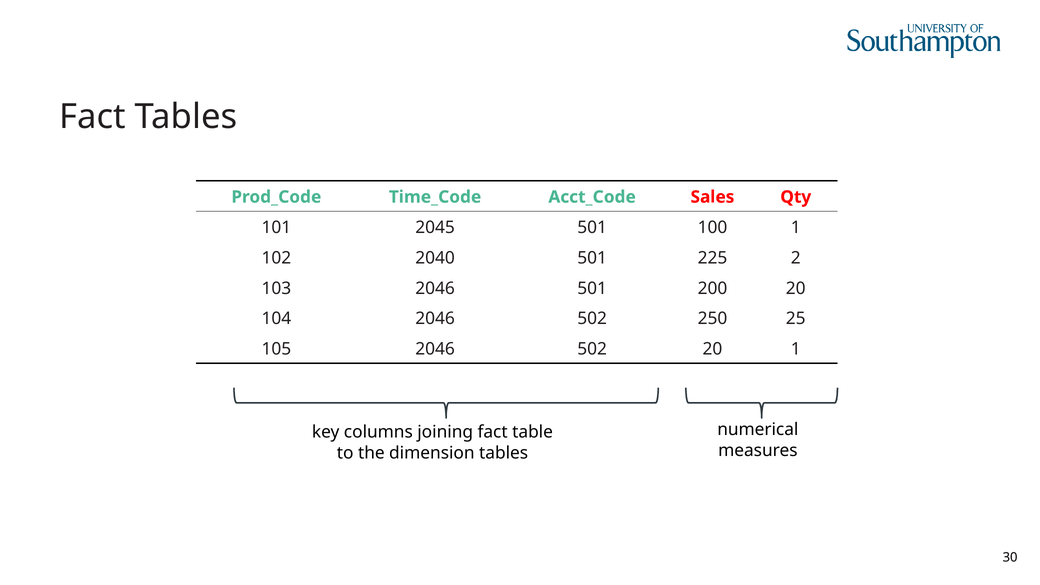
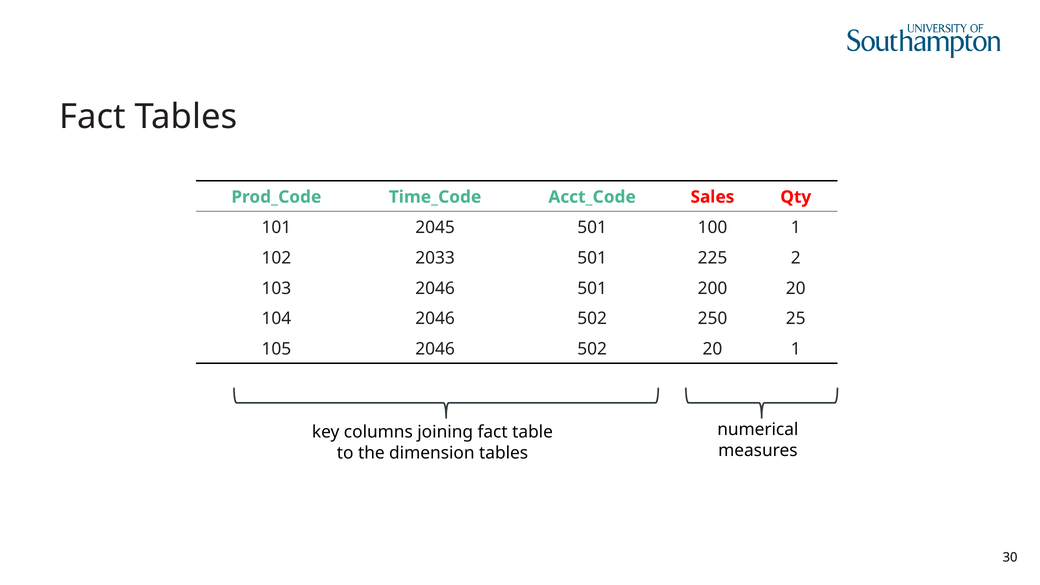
2040: 2040 -> 2033 (435, 258)
